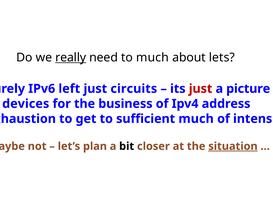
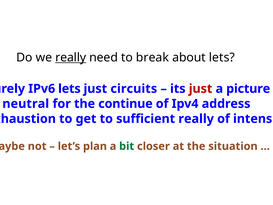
to much: much -> break (152, 57)
IPv6 left: left -> lets (69, 89)
devices: devices -> neutral (26, 104)
business: business -> continue (125, 104)
sufficient much: much -> really (196, 119)
bit colour: black -> green (127, 146)
situation underline: present -> none (233, 146)
